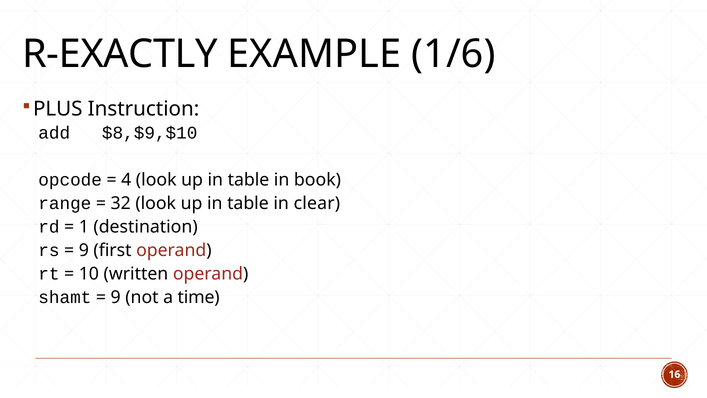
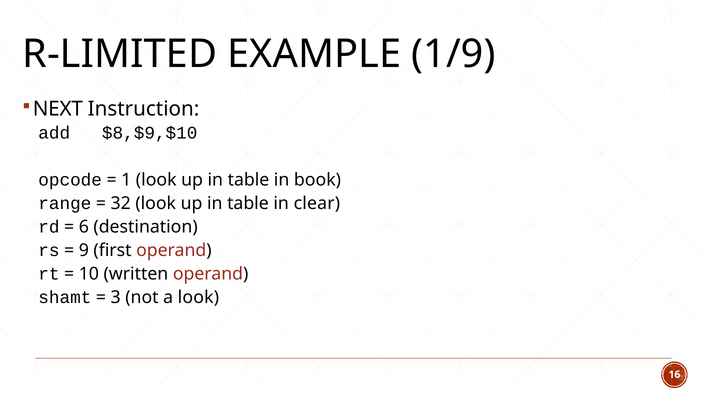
R-EXACTLY: R-EXACTLY -> R-LIMITED (120, 54)
1/6: 1/6 -> 1/9 (454, 54)
PLUS: PLUS -> NEXT (58, 109)
4: 4 -> 1 (126, 180)
1: 1 -> 6 (84, 227)
9: 9 -> 3 (116, 297)
a time: time -> look (198, 297)
